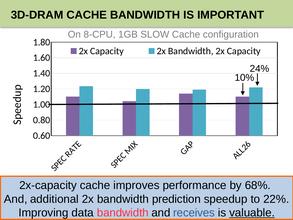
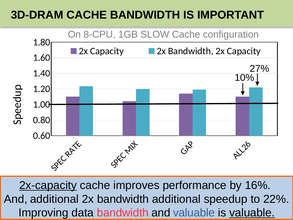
24%: 24% -> 27% (259, 69)
2x-capacity underline: none -> present (48, 185)
68%: 68% -> 16% (258, 185)
bandwidth prediction: prediction -> additional (176, 199)
and receives: receives -> valuable (194, 213)
